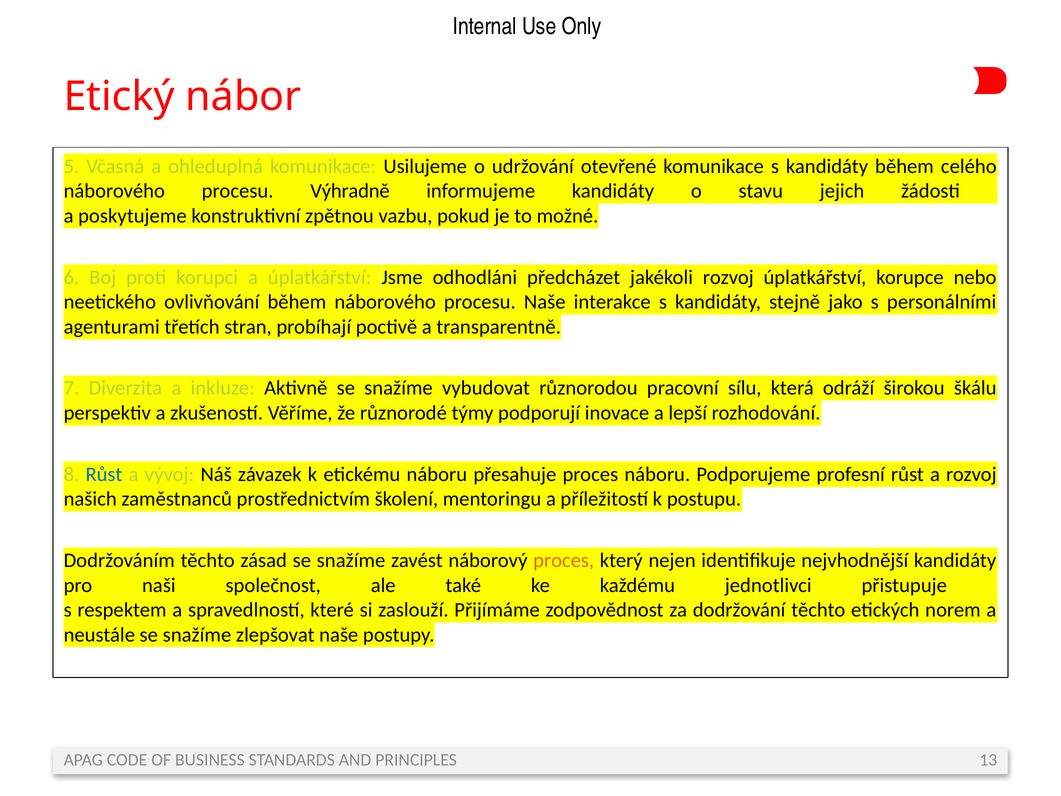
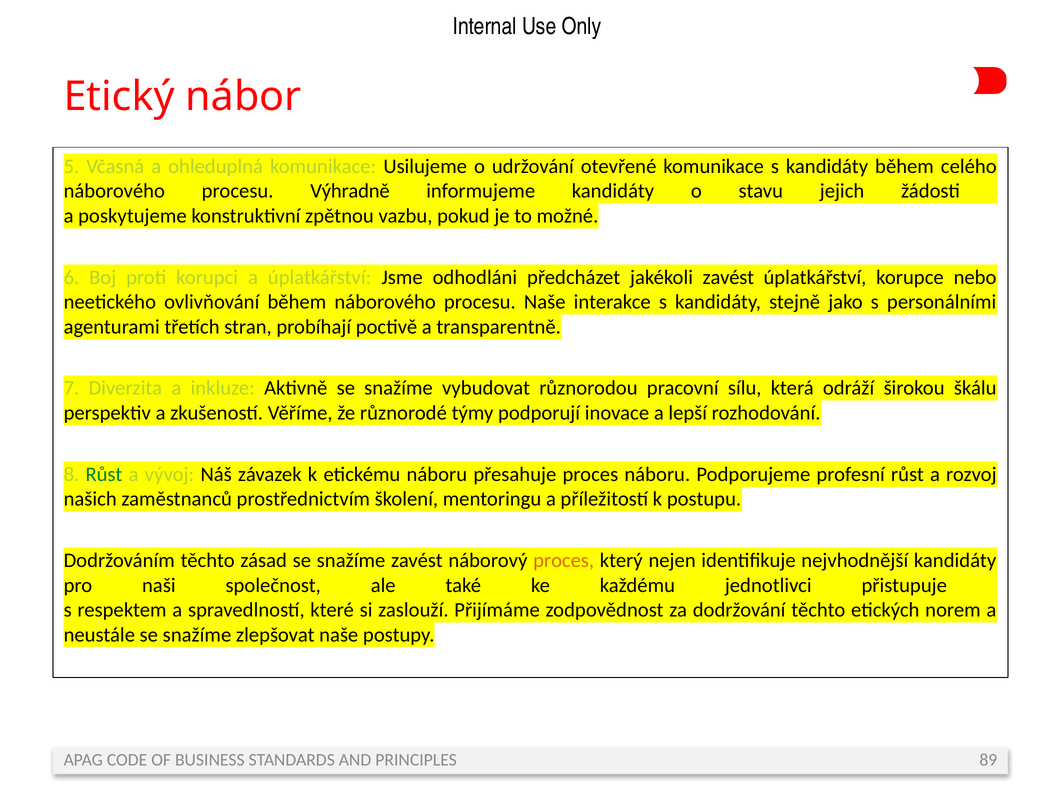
jakékoli rozvoj: rozvoj -> zavést (728, 277)
Růst colour: blue -> green (104, 474)
13: 13 -> 89 (988, 760)
